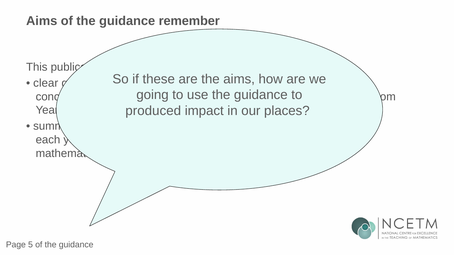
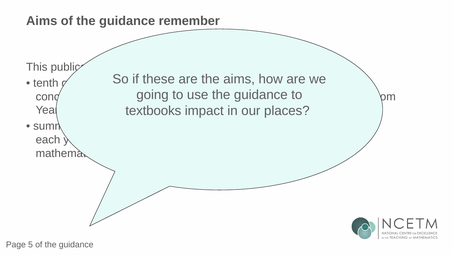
clear: clear -> tenth (46, 83)
produced: produced -> textbooks (153, 111)
